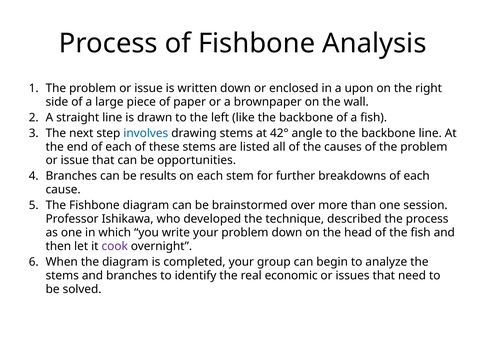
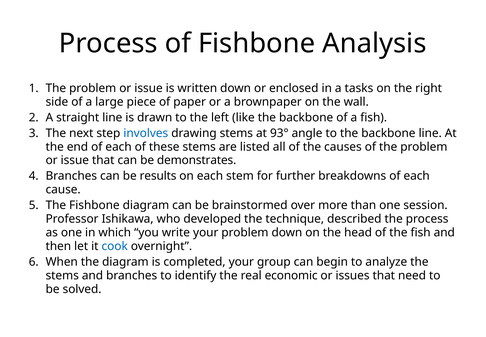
upon: upon -> tasks (359, 88)
42°: 42° -> 93° (279, 133)
opportunities: opportunities -> demonstrates (197, 160)
cook colour: purple -> blue (115, 246)
